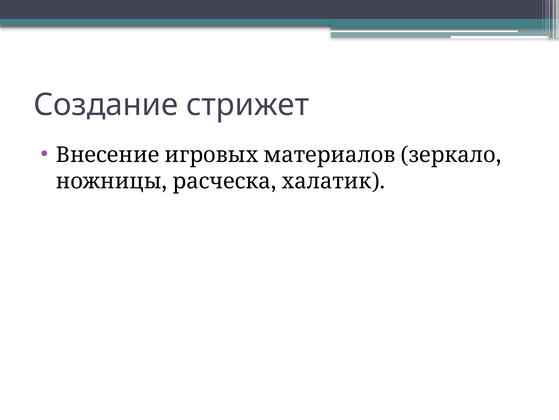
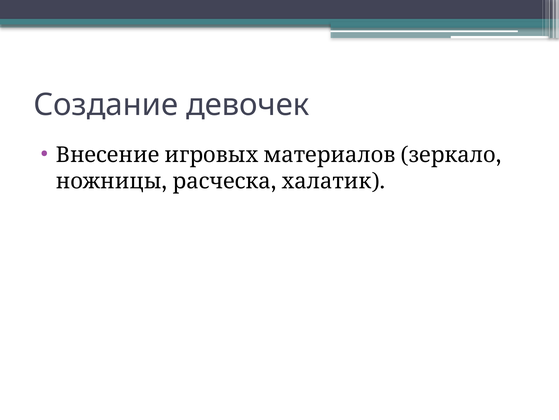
стрижет: стрижет -> девочек (248, 105)
